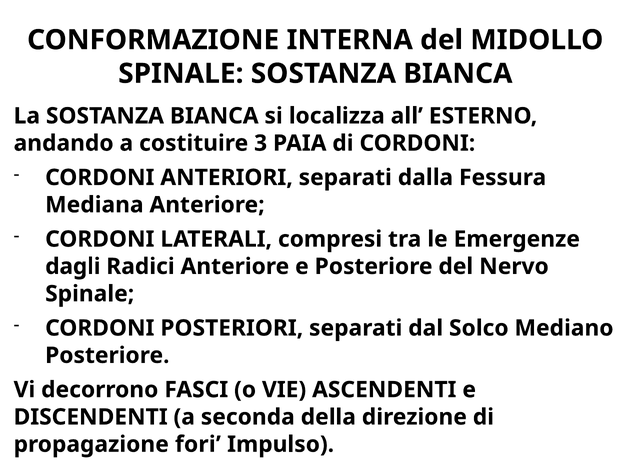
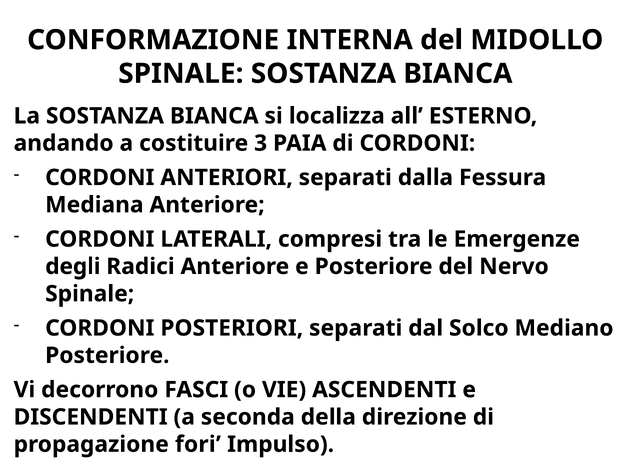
dagli: dagli -> degli (73, 267)
